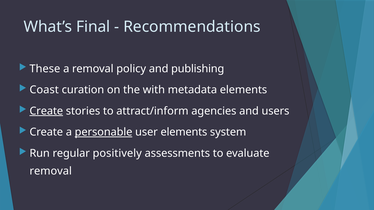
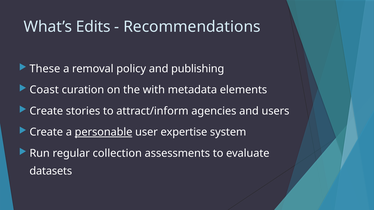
Final: Final -> Edits (93, 27)
Create underline: present -> none (46, 111)
user elements: elements -> expertise (184, 132)
positively: positively -> collection (117, 154)
removal: removal -> datasets (51, 171)
